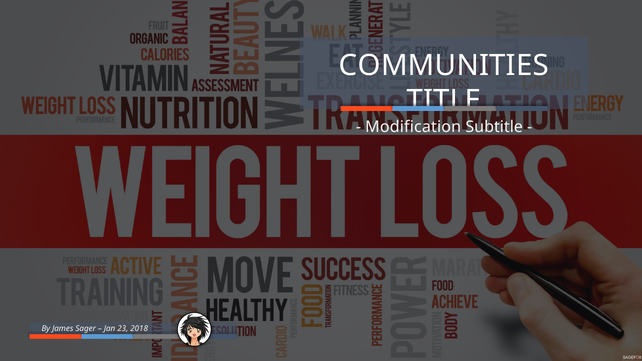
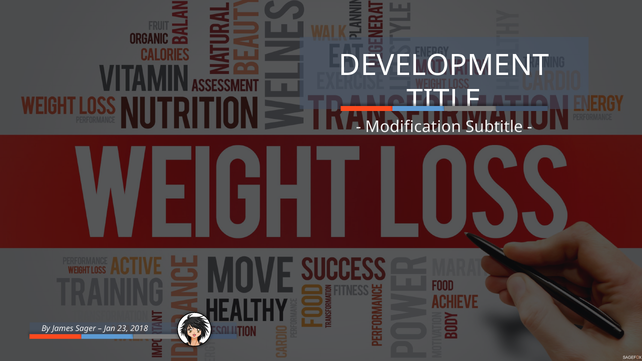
COMMUNITIES: COMMUNITIES -> DEVELOPMENT (444, 65)
